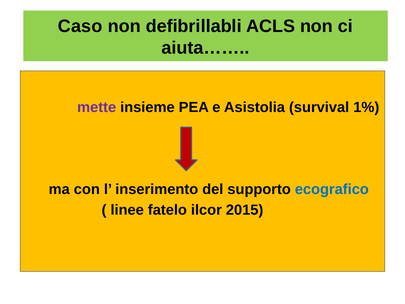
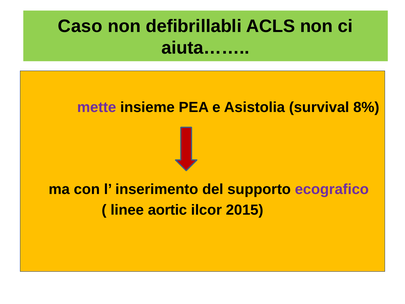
1%: 1% -> 8% (366, 107)
ecografico colour: blue -> purple (332, 189)
fatelo: fatelo -> aortic (167, 210)
